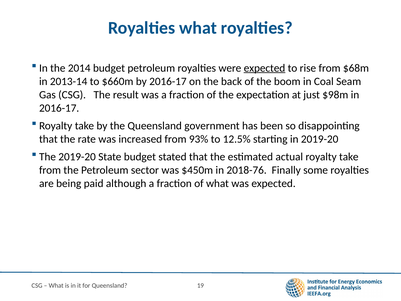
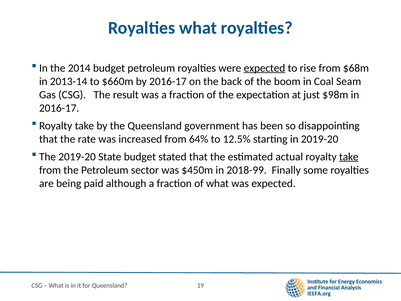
93%: 93% -> 64% (199, 139)
take underline: none -> present (349, 157)
2018-76: 2018-76 -> 2018-99 (247, 170)
